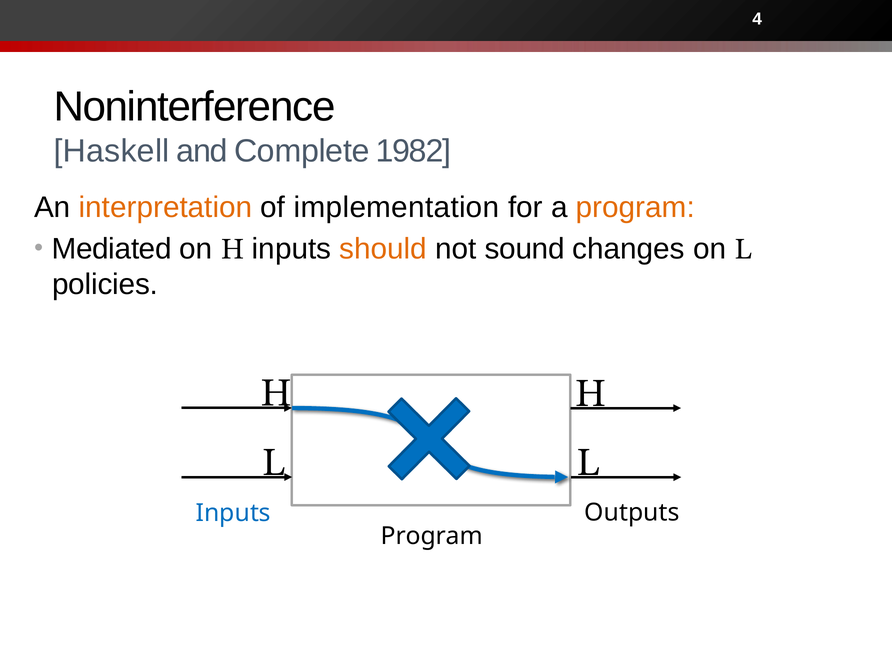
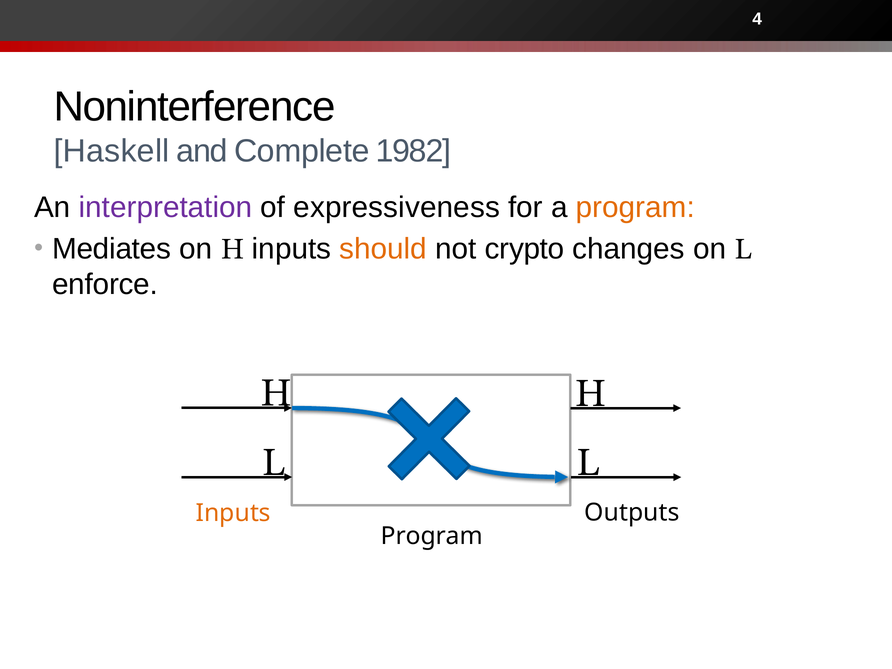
interpretation colour: orange -> purple (165, 207)
implementation: implementation -> expressiveness (397, 207)
sound: sound -> crypto (525, 249)
Mediated: Mediated -> Mediates (112, 249)
policies: policies -> enforce (105, 285)
Inputs colour: blue -> orange (233, 513)
